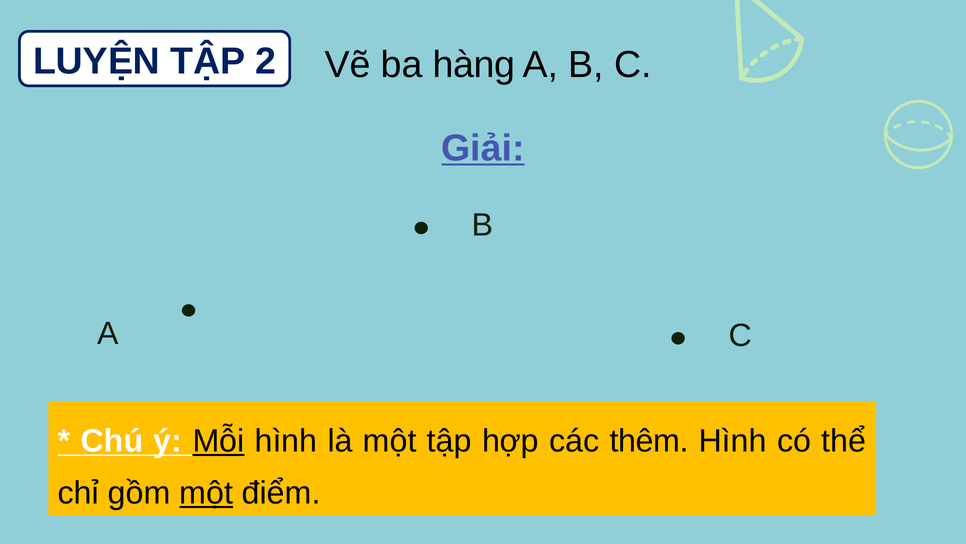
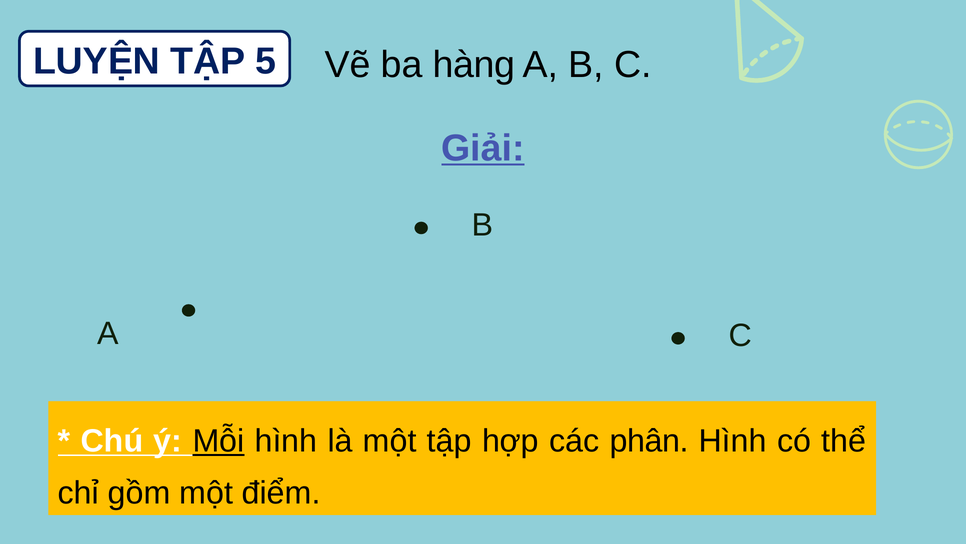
2: 2 -> 5 (266, 61)
thêm: thêm -> phân (649, 441)
một underline: present -> none (206, 493)
